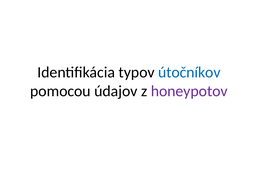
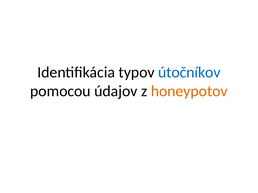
honeypotov colour: purple -> orange (189, 91)
